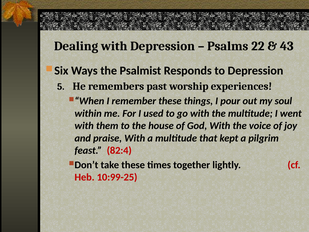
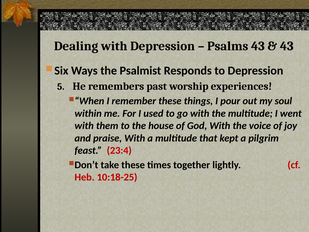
Psalms 22: 22 -> 43 (258, 46)
82:4: 82:4 -> 23:4 (119, 150)
10:99-25: 10:99-25 -> 10:18-25 (117, 177)
